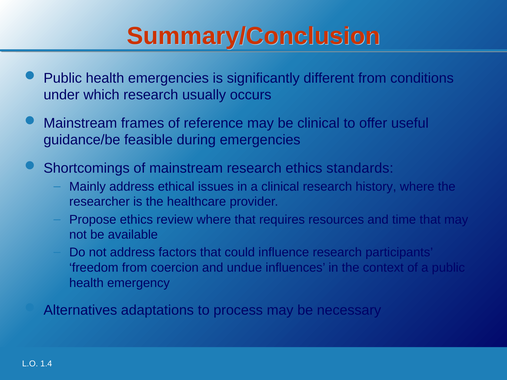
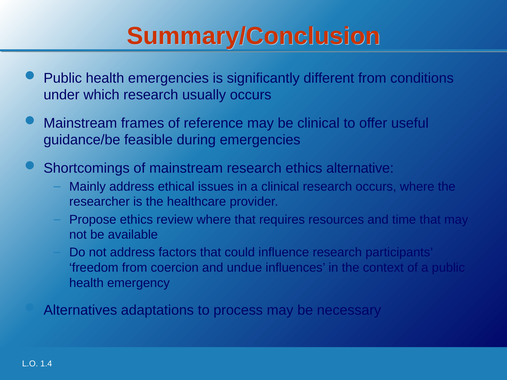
standards: standards -> alternative (360, 168)
research history: history -> occurs (376, 187)
